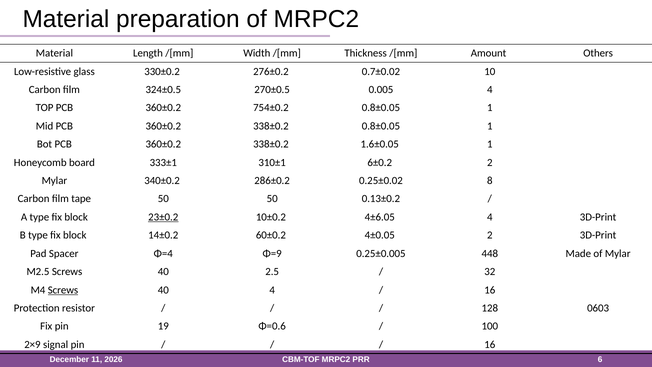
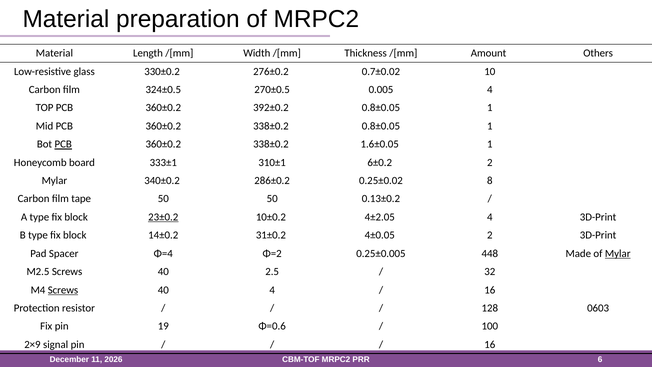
754±0.2: 754±0.2 -> 392±0.2 (271, 108)
PCB underline: none -> present (63, 144)
4±6.05: 4±6.05 -> 4±2.05 (380, 217)
60±0.2: 60±0.2 -> 31±0.2 (271, 235)
Φ=9: Φ=9 -> Φ=2 (272, 253)
Mylar underline: none -> present (618, 253)
